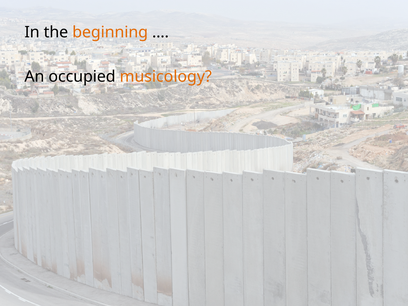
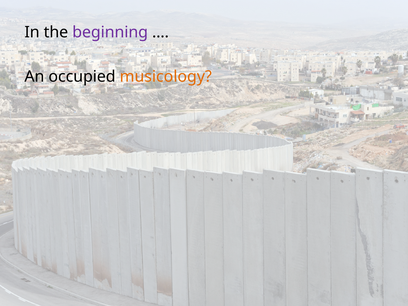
beginning colour: orange -> purple (110, 32)
